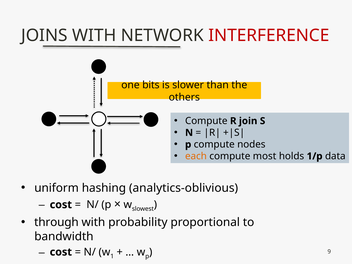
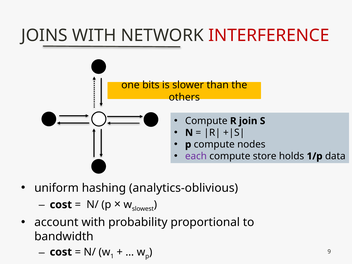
each colour: orange -> purple (196, 156)
most: most -> store (265, 156)
through: through -> account (56, 222)
